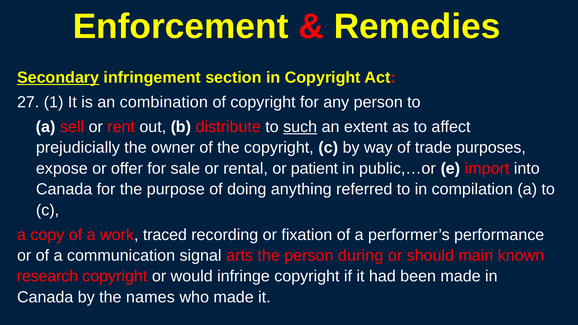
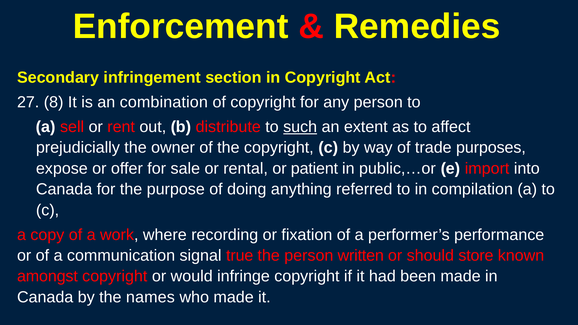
Secondary underline: present -> none (58, 78)
1: 1 -> 8 (54, 102)
traced: traced -> where (165, 235)
arts: arts -> true (240, 256)
during: during -> written (361, 256)
main: main -> store (476, 256)
research: research -> amongst (47, 276)
